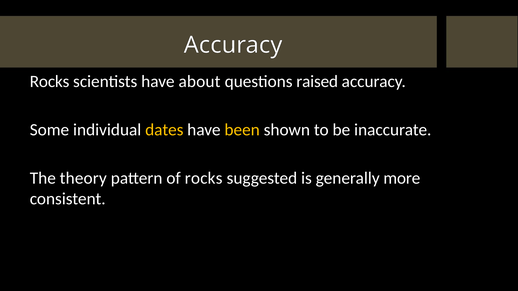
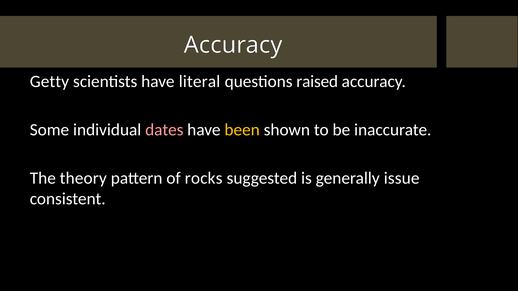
Rocks: Rocks -> Getty (49, 82)
about: about -> literal (200, 82)
dates colour: yellow -> pink (164, 130)
more: more -> issue (402, 178)
